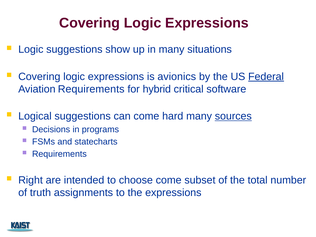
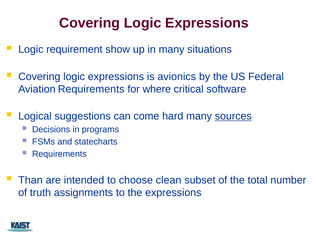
Logic suggestions: suggestions -> requirement (74, 50)
Federal underline: present -> none (266, 77)
hybrid: hybrid -> where (157, 89)
Right: Right -> Than (30, 180)
choose come: come -> clean (169, 180)
